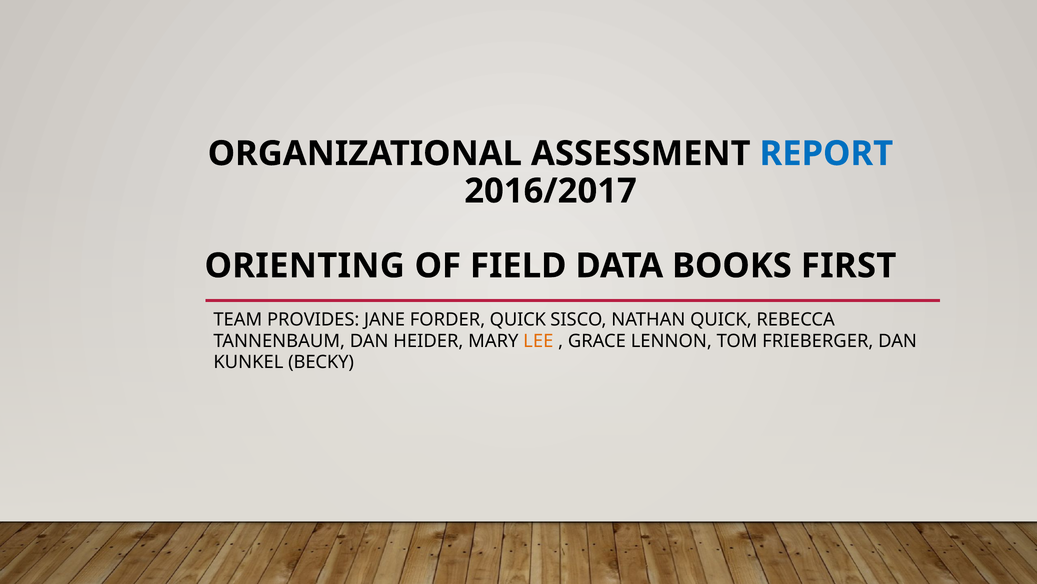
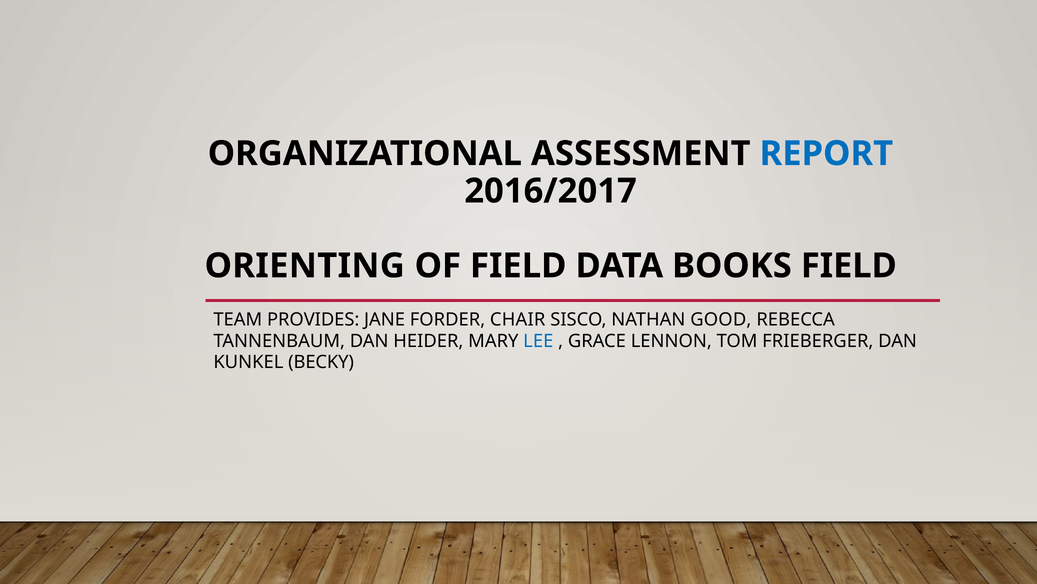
BOOKS FIRST: FIRST -> FIELD (849, 266)
FORDER QUICK: QUICK -> CHAIR (518, 320)
NATHAN QUICK: QUICK -> GOOD (721, 320)
LEE colour: orange -> blue (538, 341)
